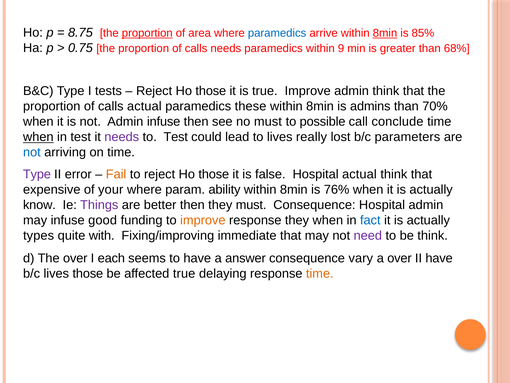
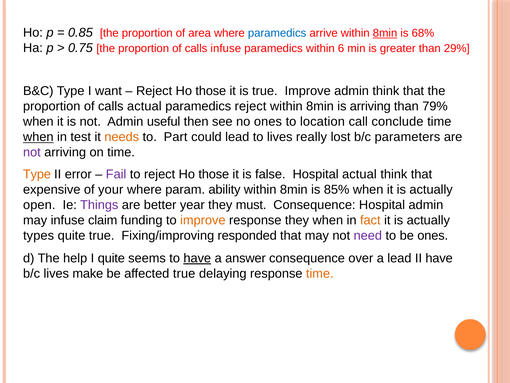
8.75: 8.75 -> 0.85 (80, 32)
proportion underline: present -> none (147, 33)
85%: 85% -> 68% (423, 33)
calls needs: needs -> infuse (226, 48)
9: 9 -> 6 (341, 48)
68%: 68% -> 29% (457, 48)
tests: tests -> want (108, 91)
paramedics these: these -> reject (251, 106)
is admins: admins -> arriving (370, 106)
70%: 70% -> 79% (435, 106)
Admin infuse: infuse -> useful (164, 122)
no must: must -> ones (268, 122)
possible: possible -> location (322, 122)
needs colour: purple -> orange (122, 137)
to Test: Test -> Part (176, 137)
not colour: blue -> purple (32, 152)
Type colour: purple -> orange (37, 174)
Fail colour: orange -> purple (116, 174)
76%: 76% -> 85% (337, 189)
know: know -> open (39, 205)
better then: then -> year (192, 205)
good: good -> claim (103, 220)
fact colour: blue -> orange (370, 220)
quite with: with -> true (102, 235)
immediate: immediate -> responded (247, 235)
be think: think -> ones (433, 235)
The over: over -> help (75, 258)
I each: each -> quite (111, 258)
have underline: none -> present (197, 258)
vary: vary -> over (361, 258)
a over: over -> lead (399, 258)
lives those: those -> make (88, 273)
